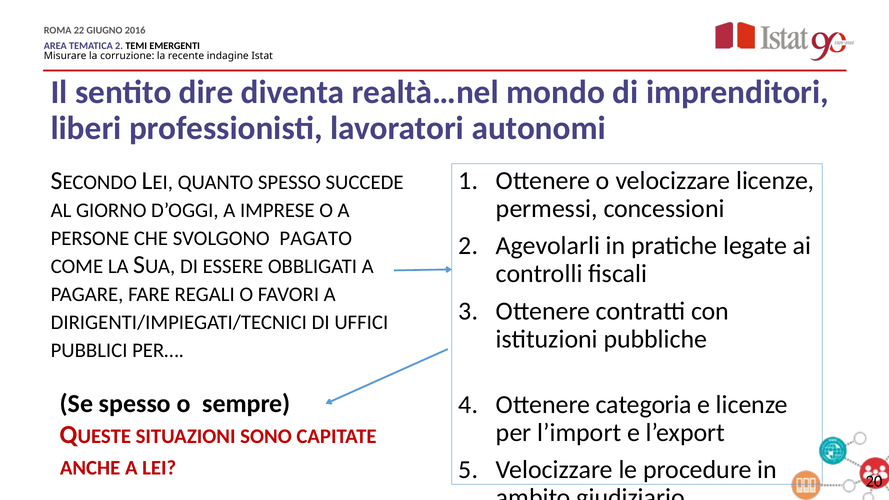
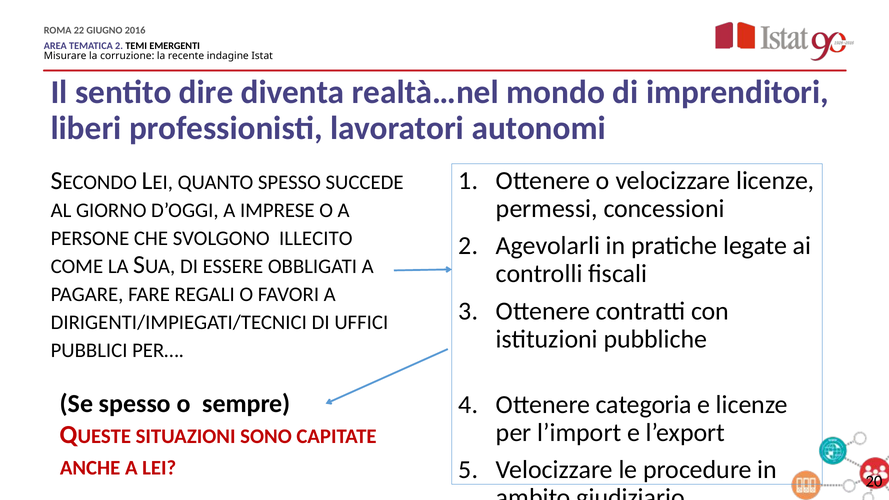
PAGATO: PAGATO -> ILLECITO (316, 238)
